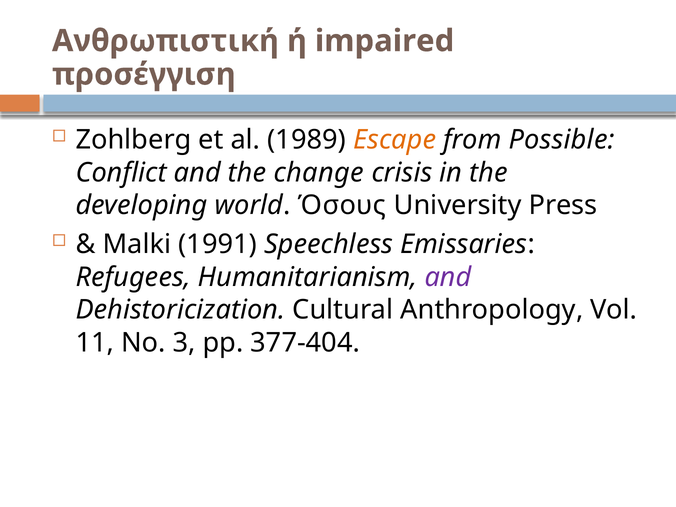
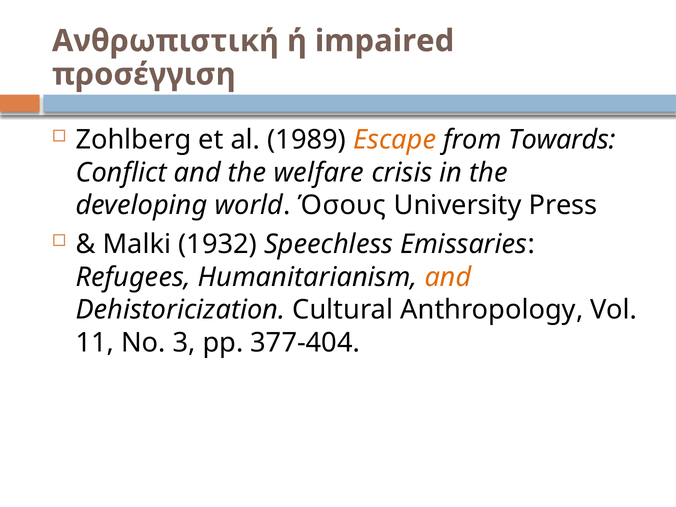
Possible: Possible -> Towards (562, 140)
change: change -> welfare (319, 173)
1991: 1991 -> 1932 (218, 244)
and colour: purple -> orange (448, 277)
